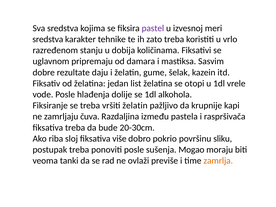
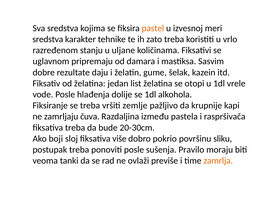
pastel colour: purple -> orange (153, 28)
dobija: dobija -> uljane (123, 50)
vršiti želatin: želatin -> zemlje (135, 105)
riba: riba -> boji (56, 139)
Mogao: Mogao -> Pravilo (191, 150)
